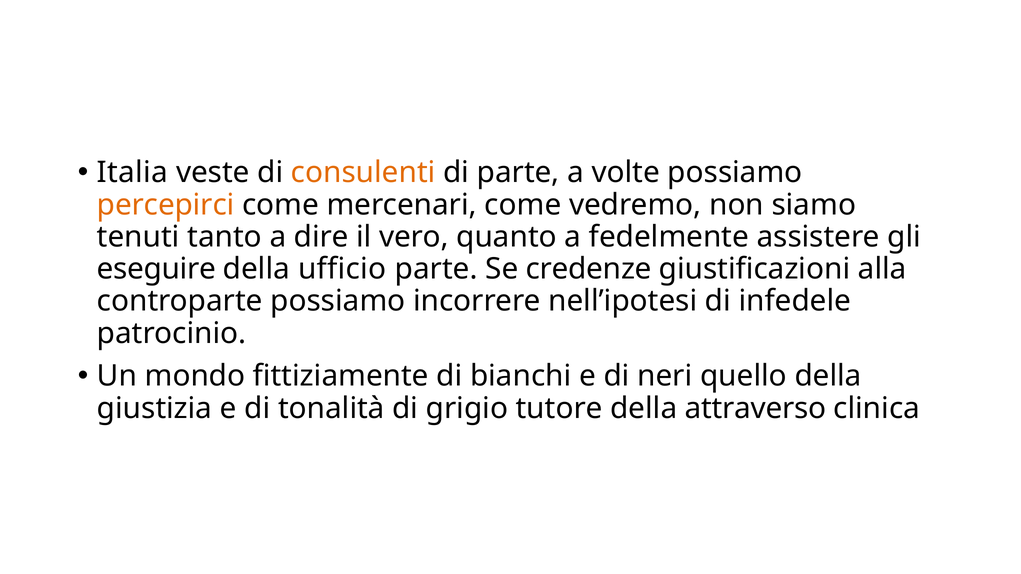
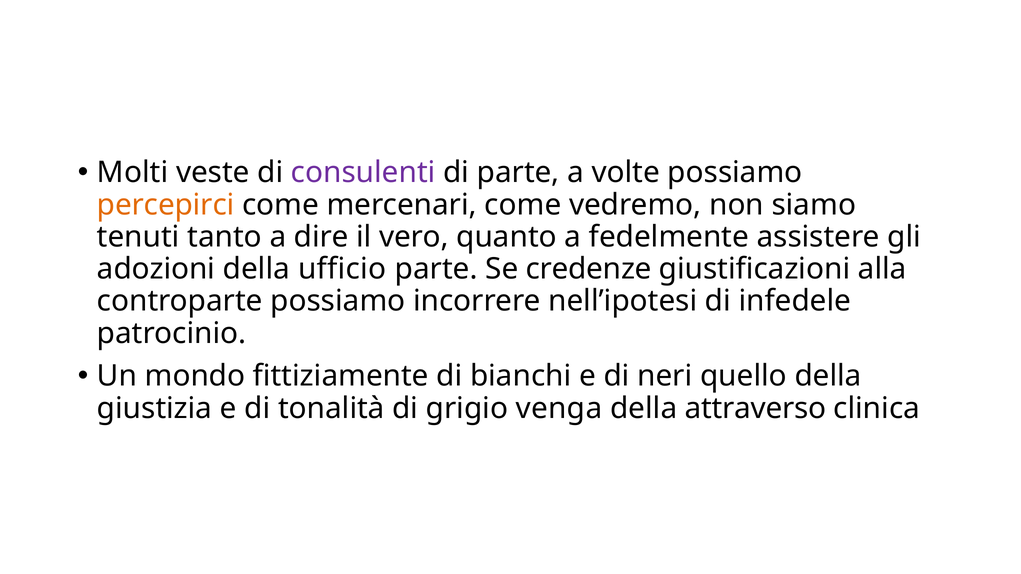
Italia: Italia -> Molti (133, 173)
consulenti colour: orange -> purple (363, 173)
eseguire: eseguire -> adozioni (156, 269)
tutore: tutore -> venga (559, 408)
